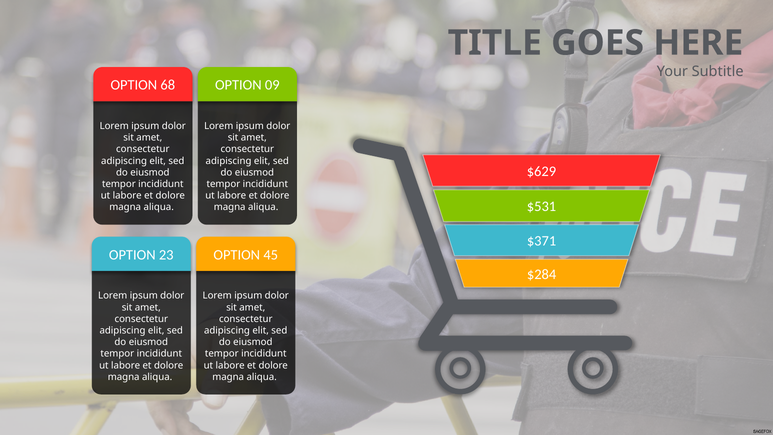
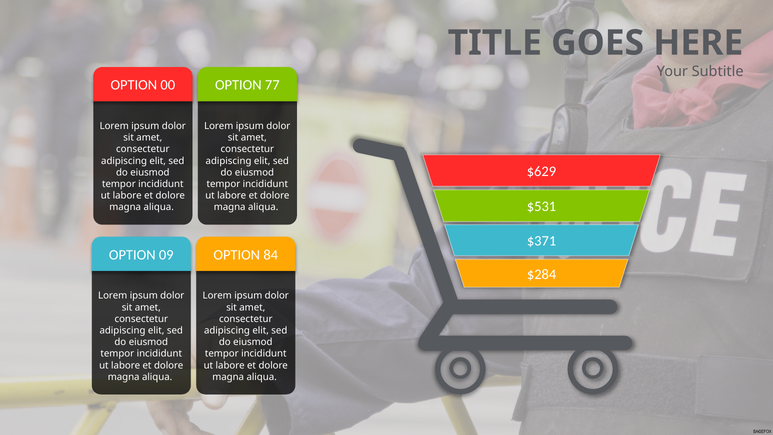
68: 68 -> 00 (168, 85)
09: 09 -> 77 (272, 85)
23: 23 -> 09 (166, 255)
45: 45 -> 84 (271, 255)
